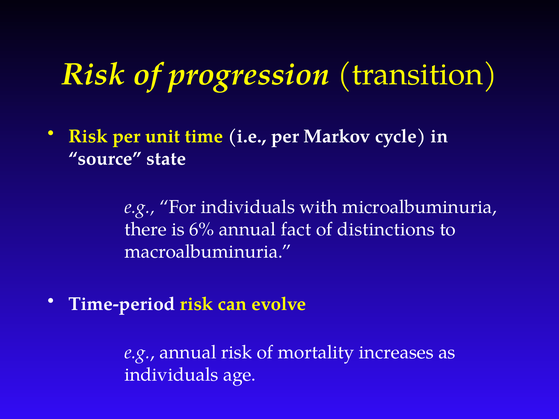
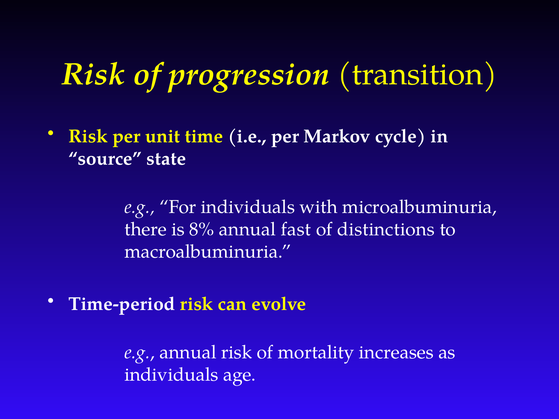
6%: 6% -> 8% (202, 230)
fact: fact -> fast (296, 230)
